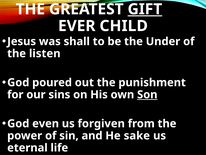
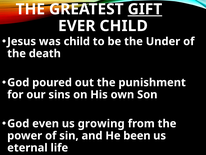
was shall: shall -> child (77, 41)
listen: listen -> death (45, 53)
Son underline: present -> none (147, 94)
forgiven: forgiven -> growing (101, 123)
sake: sake -> been (137, 135)
